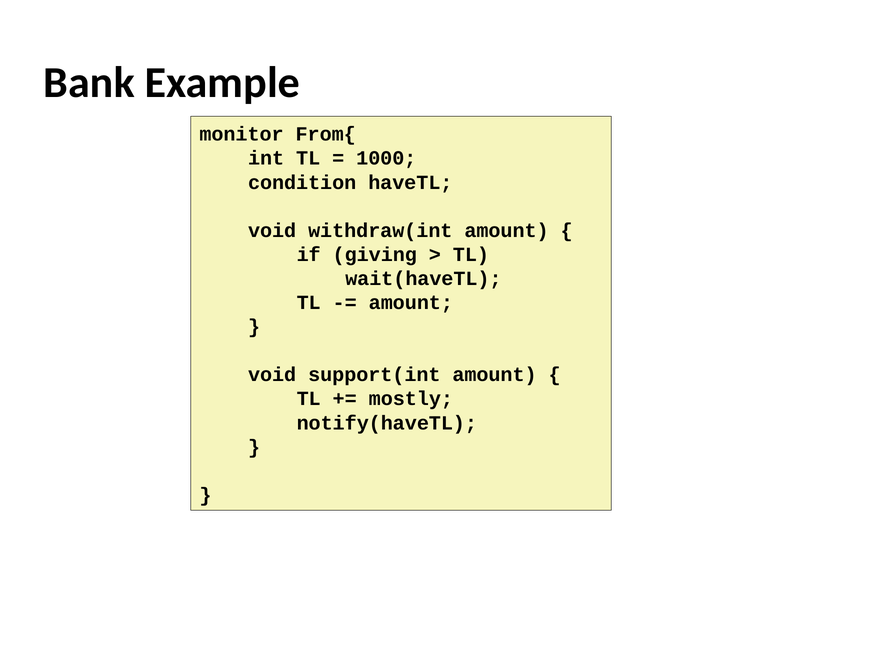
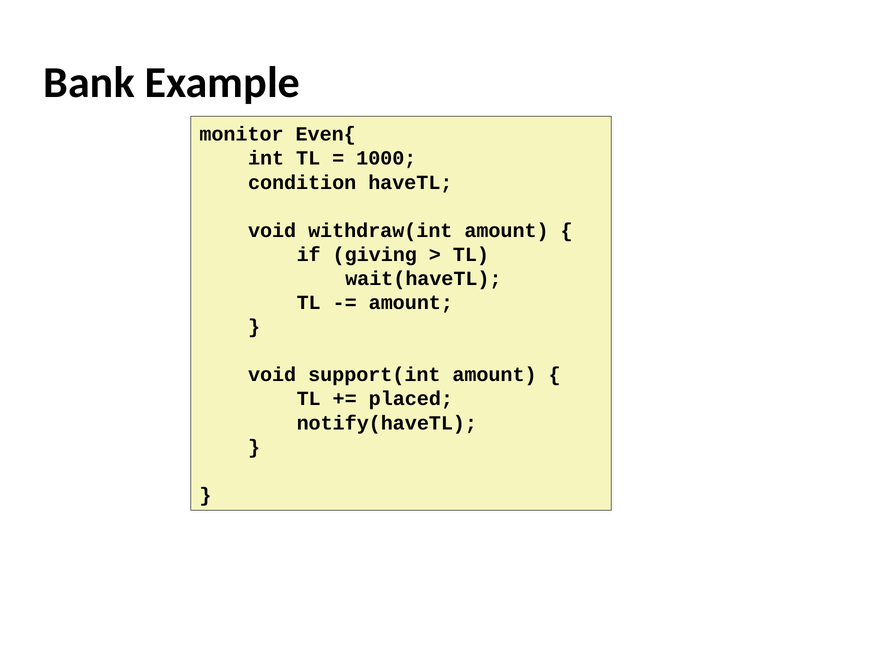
From{: From{ -> Even{ (326, 134)
mostly: mostly -> placed (411, 399)
